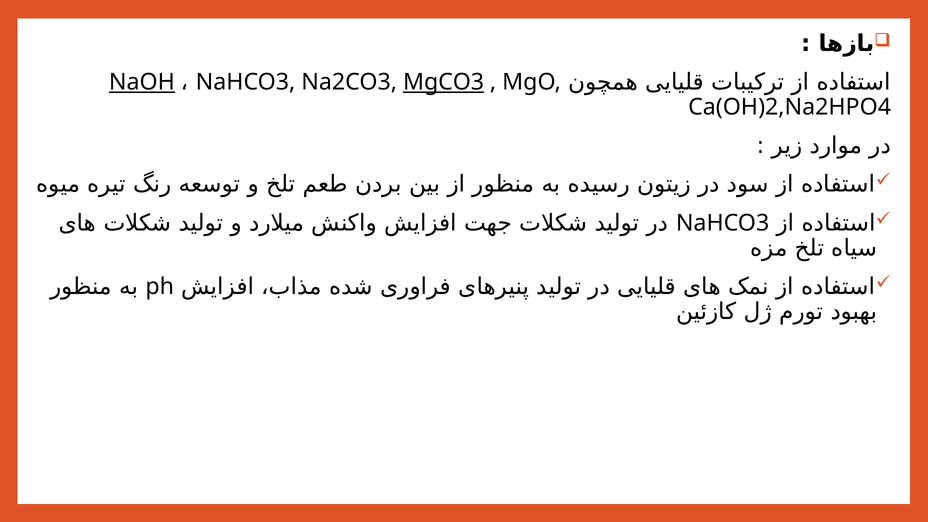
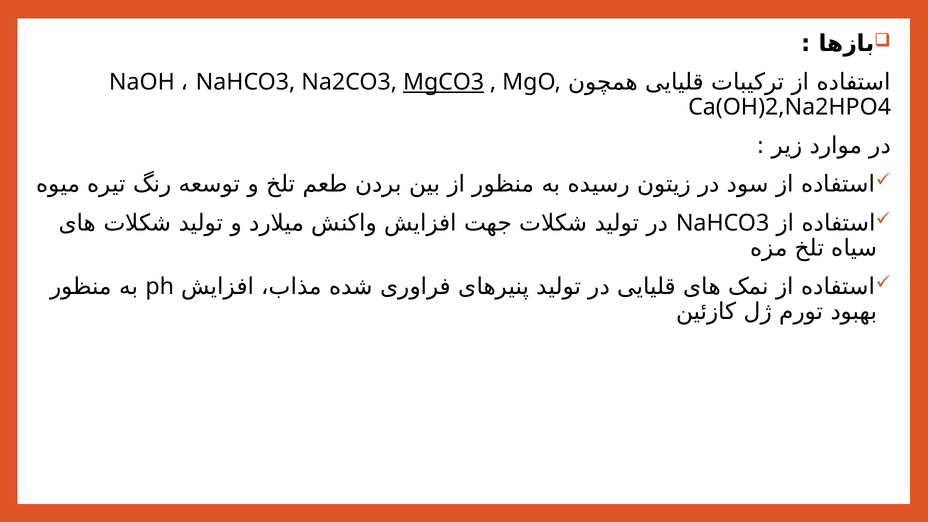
NaOH underline: present -> none (142, 82)
